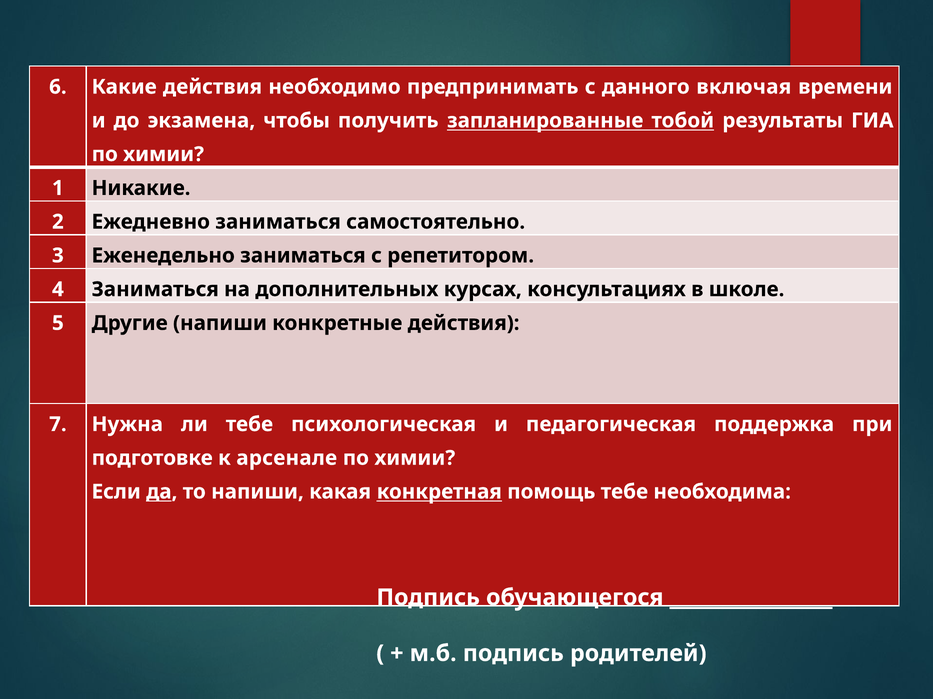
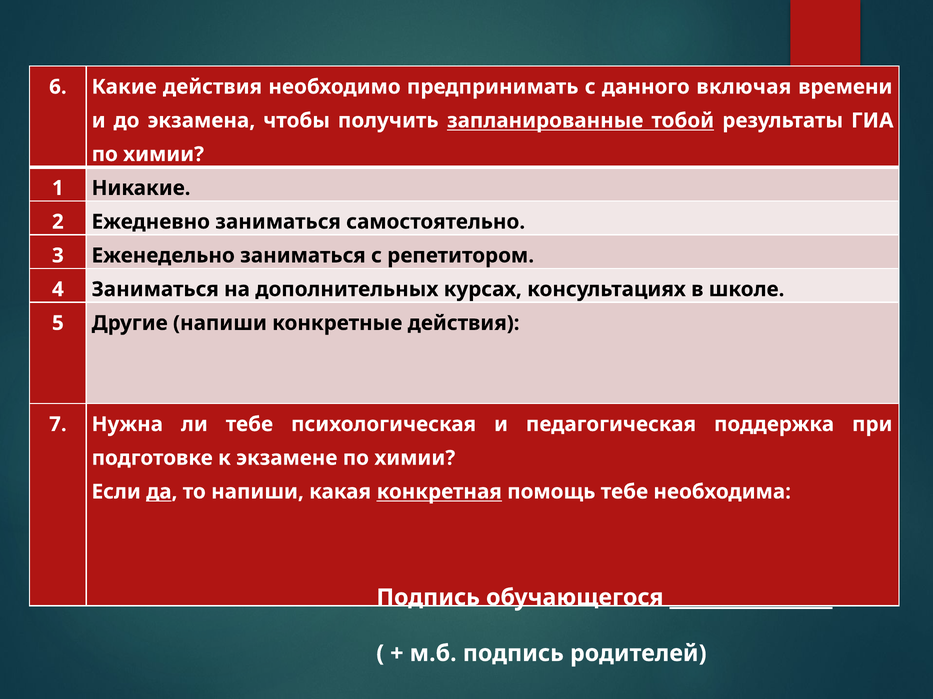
арсенале: арсенале -> экзамене (287, 458)
